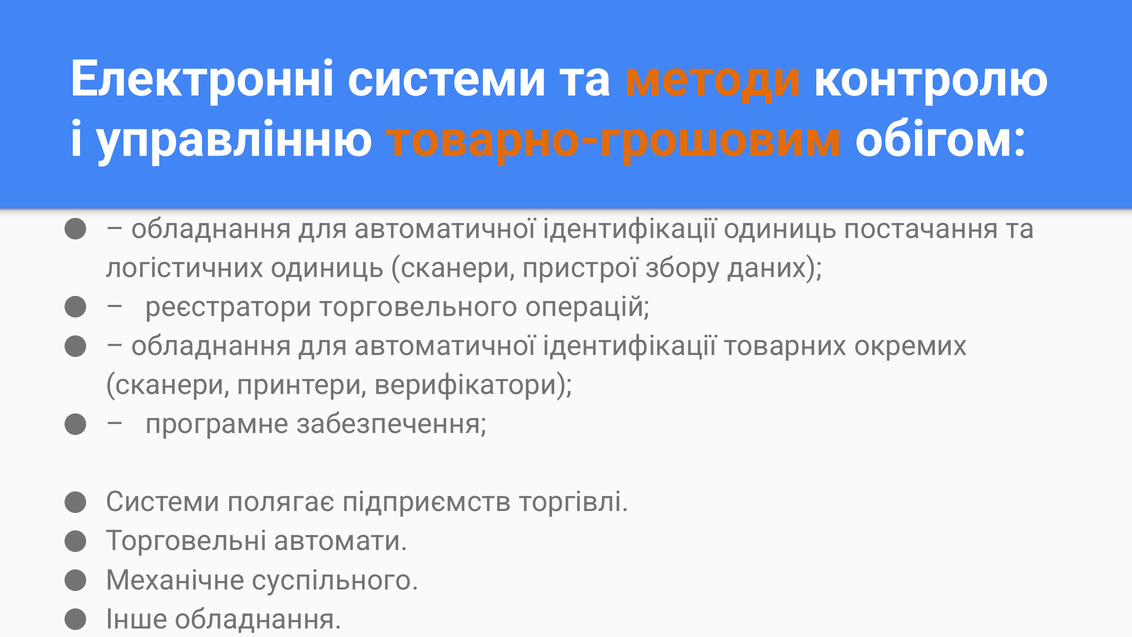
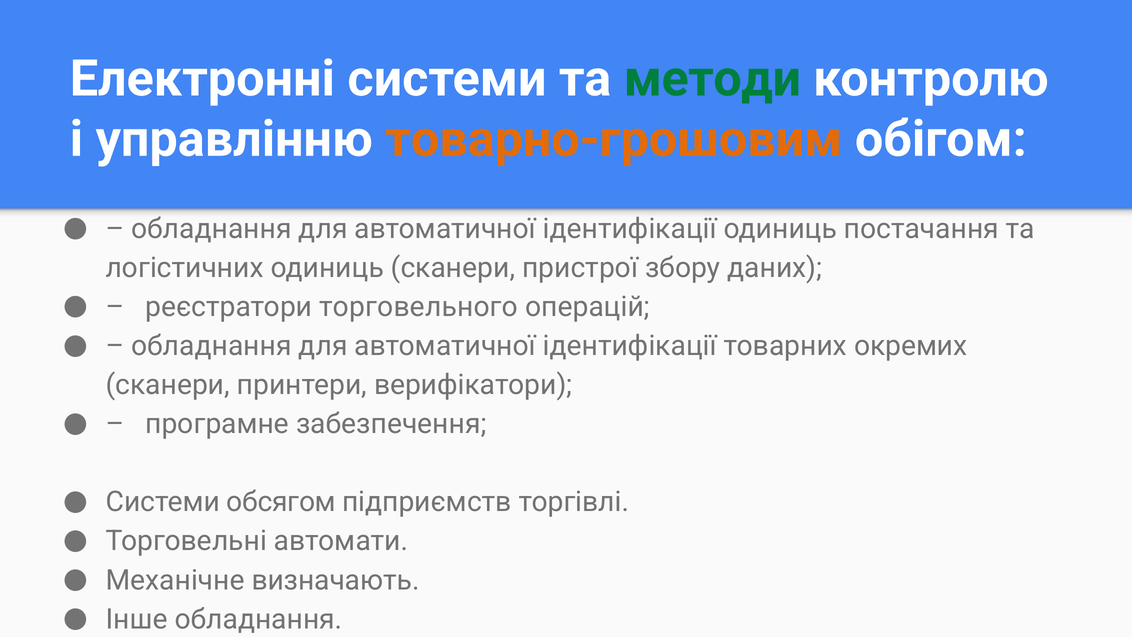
методи colour: orange -> green (712, 79)
полягає: полягає -> обсягом (281, 502)
суспільного: суспільного -> визначають (336, 580)
